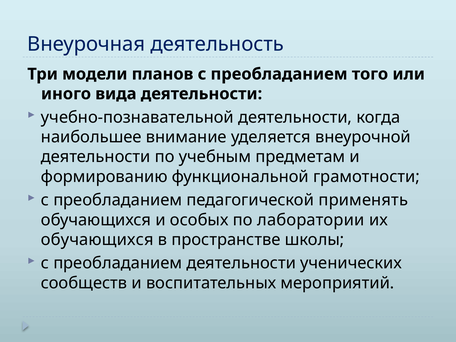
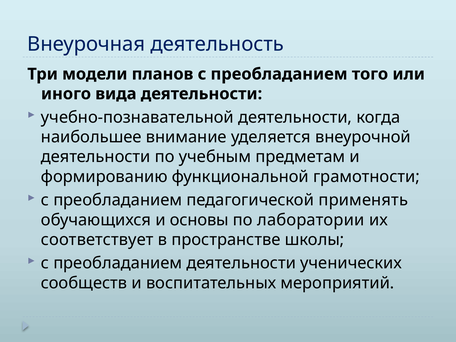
особых: особых -> основы (199, 220)
обучающихся: обучающихся -> соответствует (97, 240)
